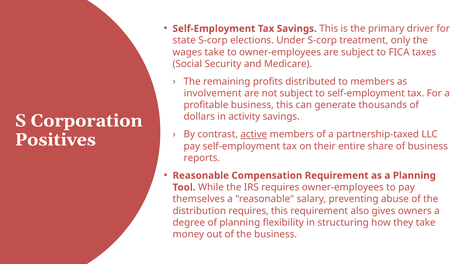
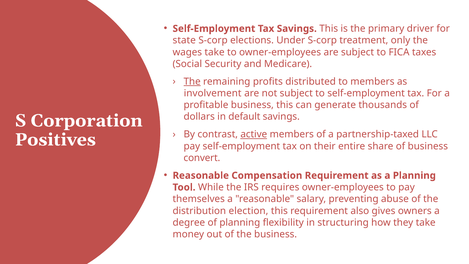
The underline: none -> present (192, 81)
activity: activity -> default (244, 117)
reports: reports -> convert (202, 158)
distribution requires: requires -> election (248, 211)
